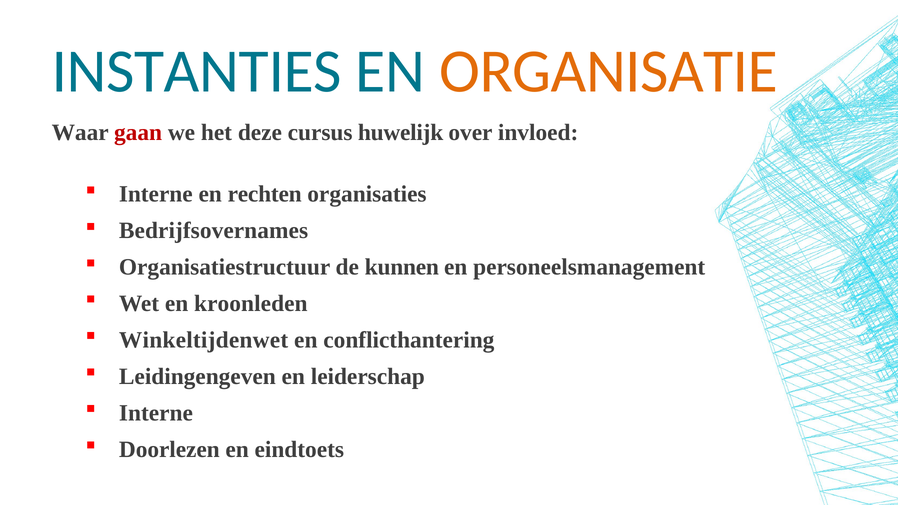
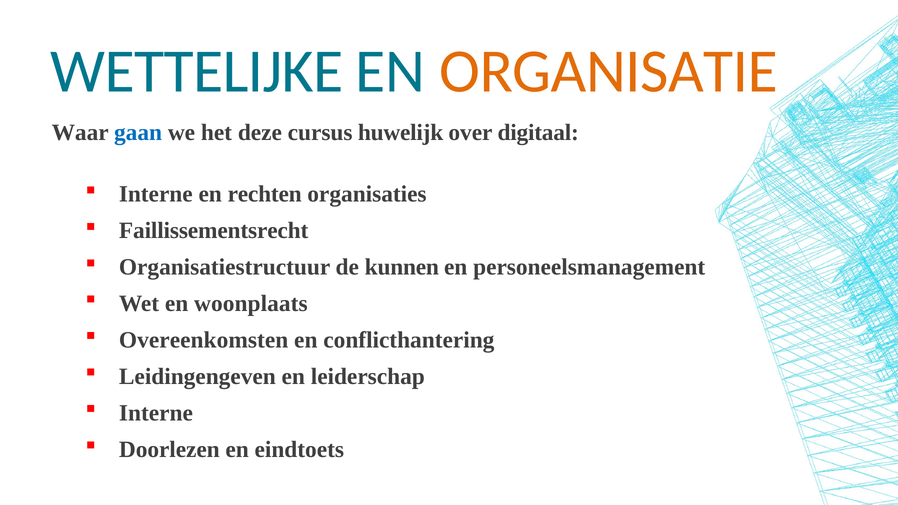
INSTANTIES: INSTANTIES -> WETTELIJKE (197, 71)
gaan colour: red -> blue (138, 133)
invloed: invloed -> digitaal (538, 133)
Bedrijfsovernames: Bedrijfsovernames -> Faillissementsrecht (214, 231)
kroonleden: kroonleden -> woonplaats (251, 304)
Winkeltijdenwet: Winkeltijdenwet -> Overeenkomsten (204, 340)
